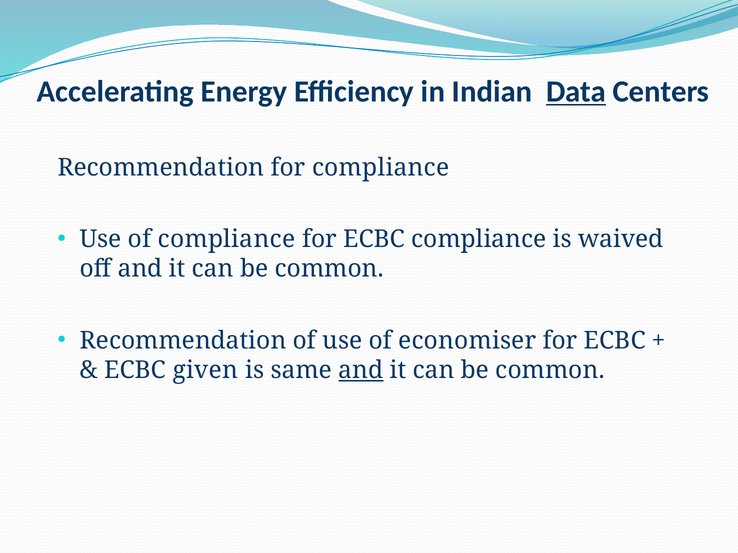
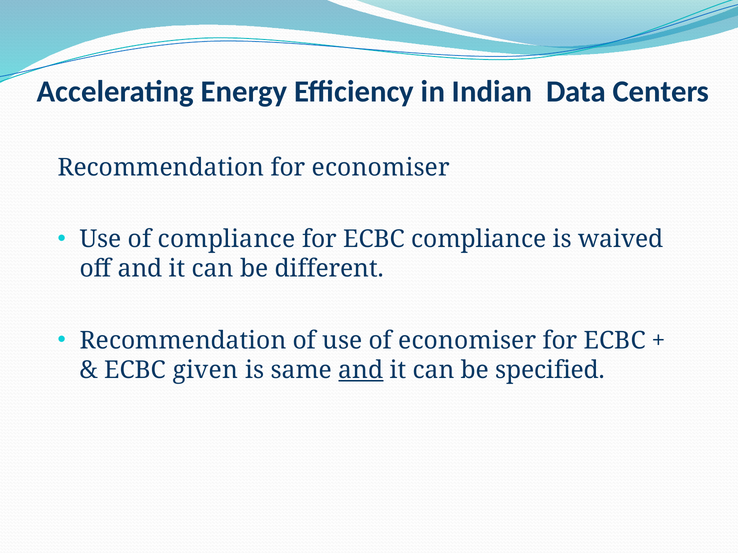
Data underline: present -> none (576, 92)
for compliance: compliance -> economiser (381, 168)
common: common -> different (329, 269)
common: common -> specified (550, 370)
